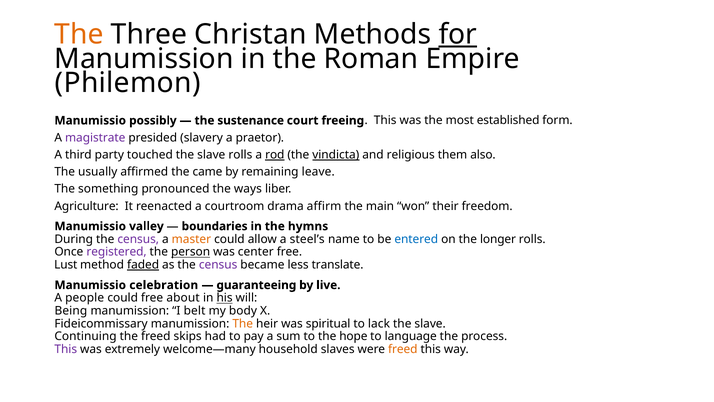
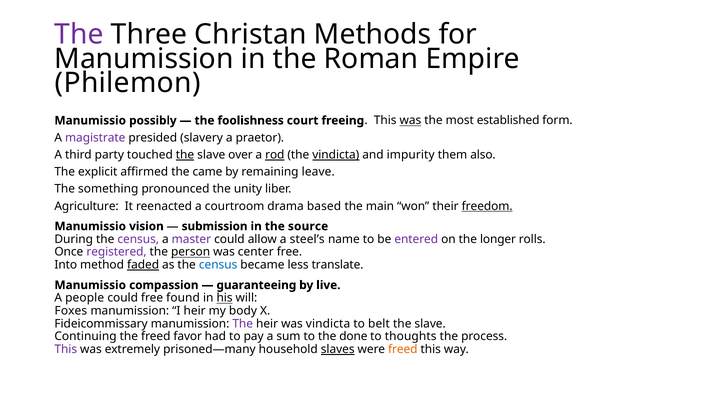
The colour: orange -> purple (79, 34)
for underline: present -> none (458, 34)
sustenance: sustenance -> foolishness (251, 120)
was underline: none -> present (410, 120)
the underline: none -> present (185, 155)
slave rolls: rolls -> over (240, 155)
religious: religious -> impurity (411, 155)
usually: usually -> explicit (98, 172)
ways: ways -> unity (248, 189)
affirm: affirm -> based (324, 206)
freedom underline: none -> present (487, 206)
valley: valley -> vision (146, 226)
boundaries: boundaries -> submission (215, 226)
hymns: hymns -> source (308, 226)
master colour: orange -> purple (191, 239)
entered colour: blue -> purple (416, 239)
Lust: Lust -> Into (66, 265)
census colour: purple -> blue (218, 265)
celebration: celebration -> compassion (164, 285)
about: about -> found (183, 298)
Being: Being -> Foxes (71, 311)
I belt: belt -> heir (195, 311)
The colour: orange -> purple (243, 323)
was spiritual: spiritual -> vindicta (328, 323)
lack: lack -> belt (379, 323)
skips: skips -> favor (188, 336)
hope: hope -> done (353, 336)
language: language -> thoughts (411, 336)
welcome—many: welcome—many -> prisoned—many (209, 349)
slaves underline: none -> present (338, 349)
